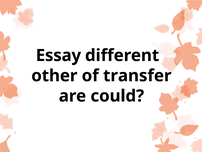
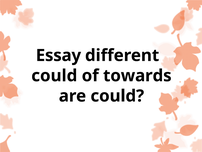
other: other -> could (54, 75)
transfer: transfer -> towards (137, 75)
